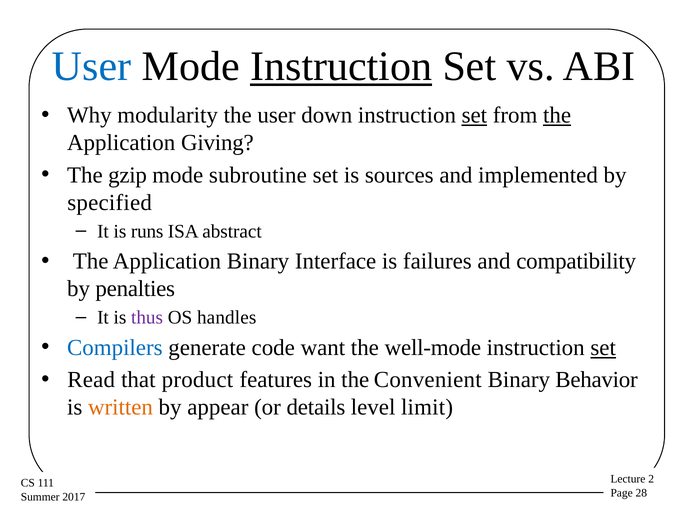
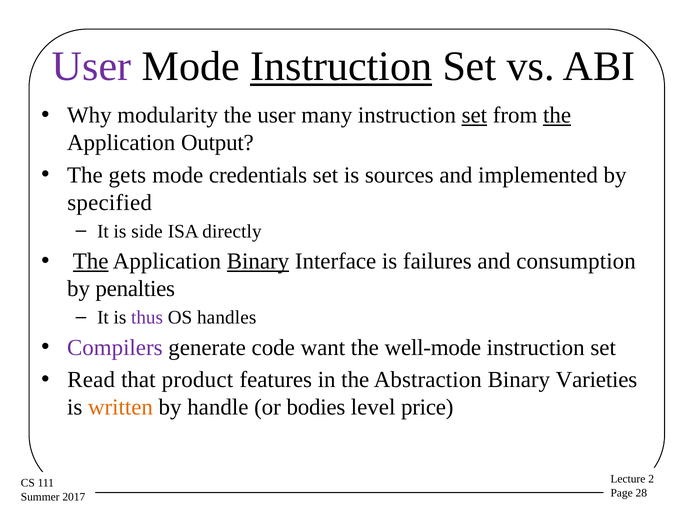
User colour: blue -> purple (91, 67)
down: down -> many (327, 115)
Giving: Giving -> Output (217, 143)
gzip: gzip -> gets (127, 175)
subroutine: subroutine -> credentials (258, 175)
runs: runs -> side (147, 231)
abstract: abstract -> directly (232, 231)
The underline: none -> present (91, 261)
Binary underline: none -> present (258, 261)
compatibility: compatibility -> consumption (576, 261)
Compilers colour: blue -> purple (115, 348)
set underline: present -> none (603, 348)
Convenient: Convenient -> Abstraction (428, 380)
Behavior: Behavior -> Varieties (596, 380)
appear: appear -> handle (218, 407)
details: details -> bodies (316, 407)
limit: limit -> price (427, 407)
